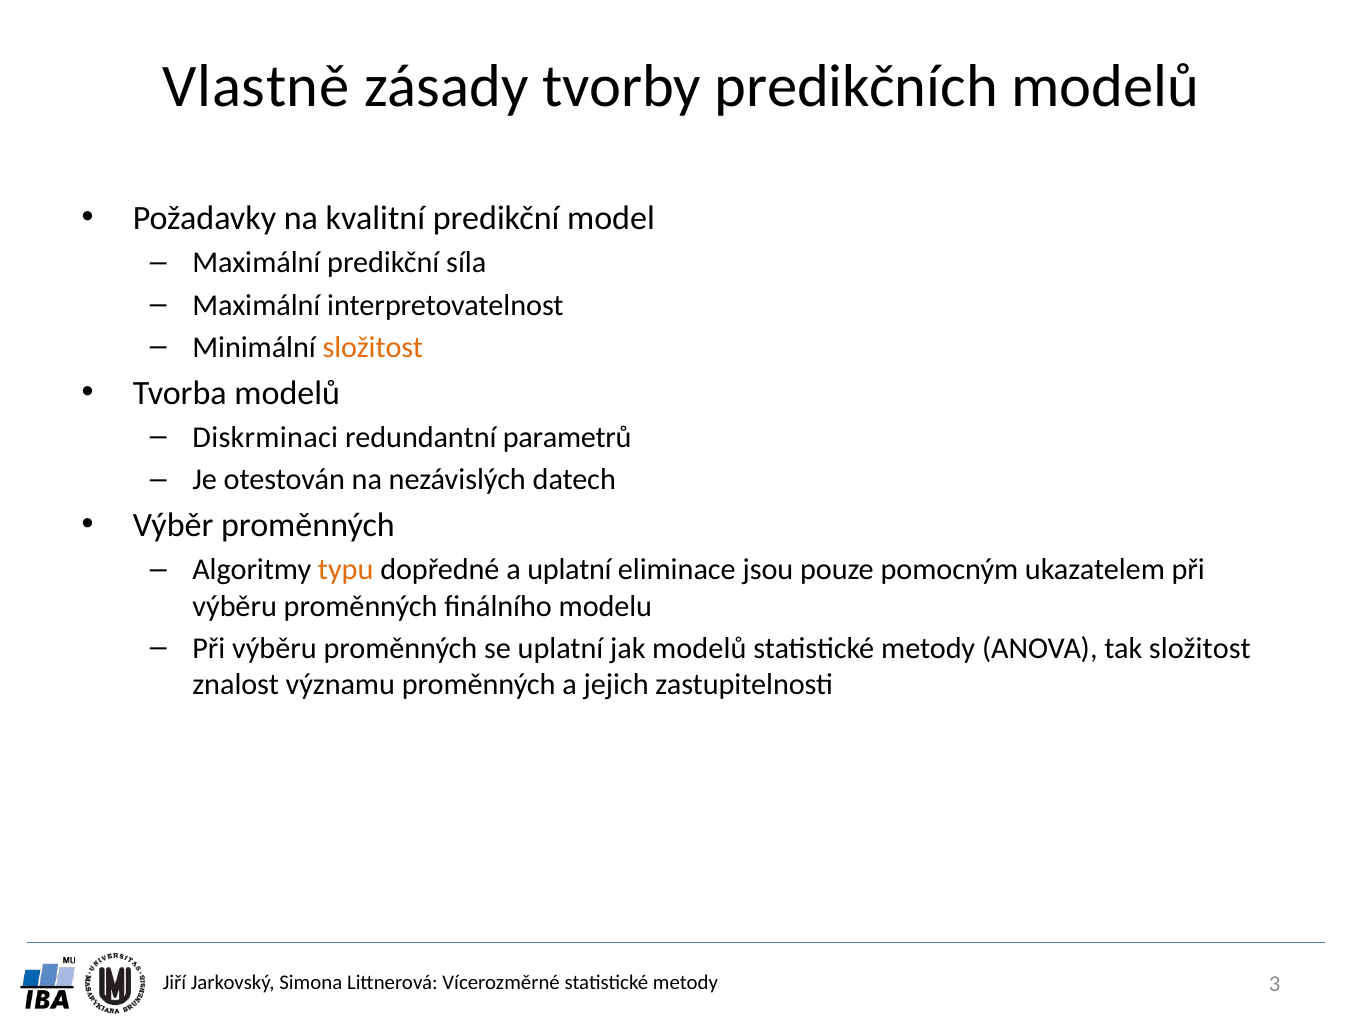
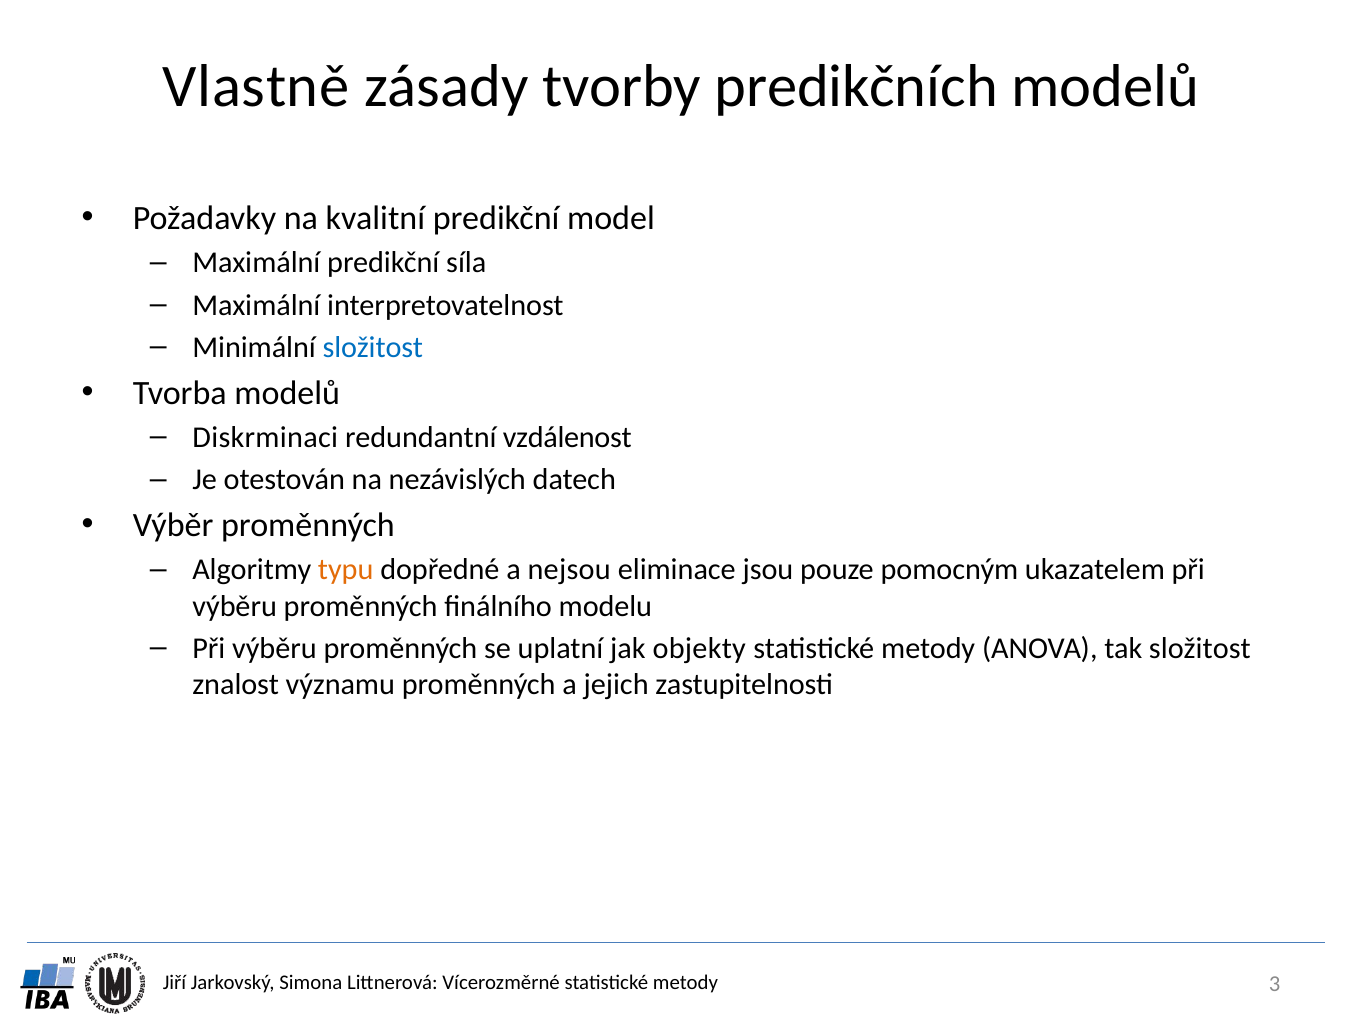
složitost colour: orange -> blue (373, 348)
parametrů: parametrů -> vzdálenost (567, 438)
a uplatní: uplatní -> nejsou (569, 570)
jak modelů: modelů -> objekty (699, 649)
